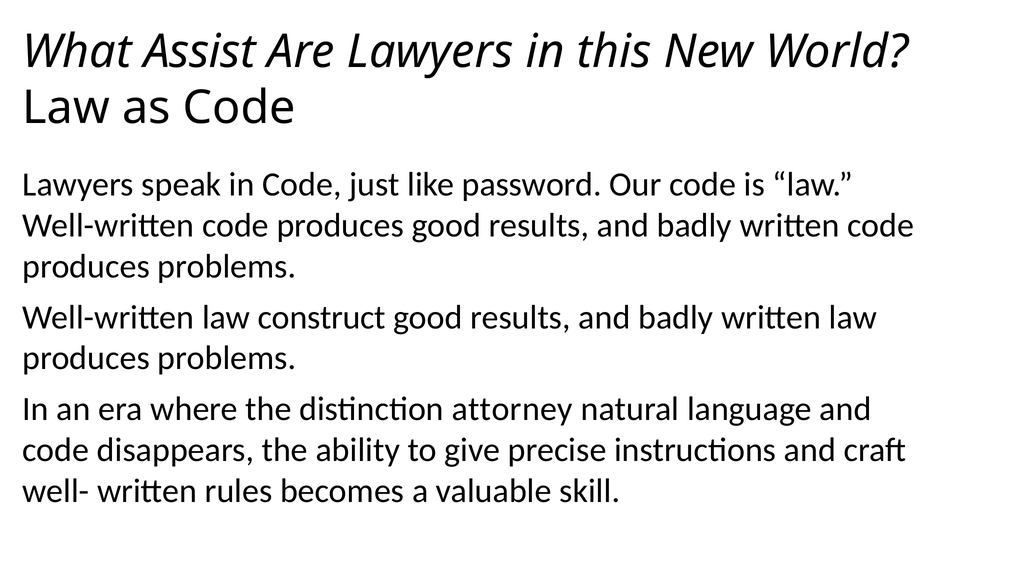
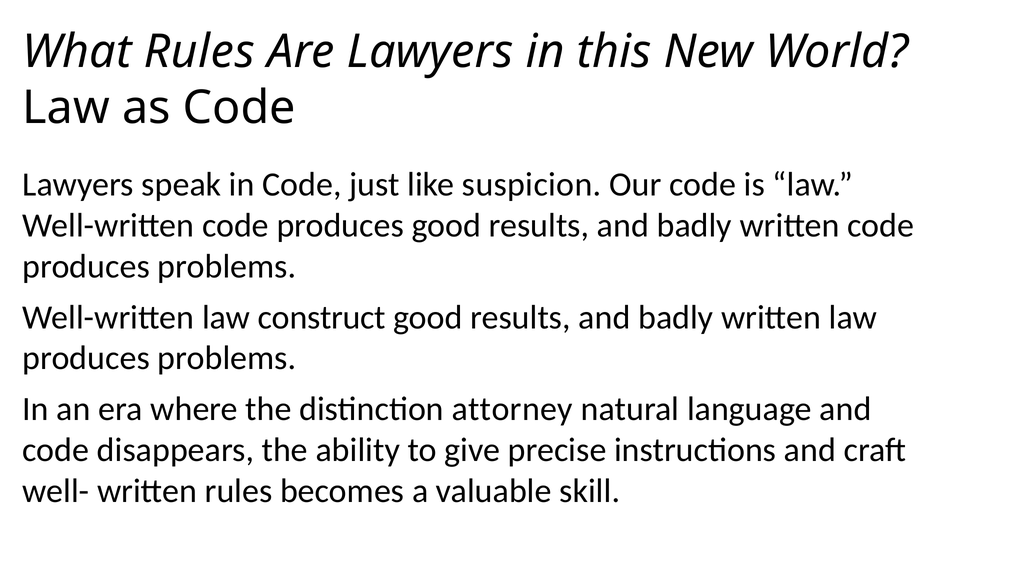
What Assist: Assist -> Rules (199, 52)
password: password -> suspicion (532, 185)
